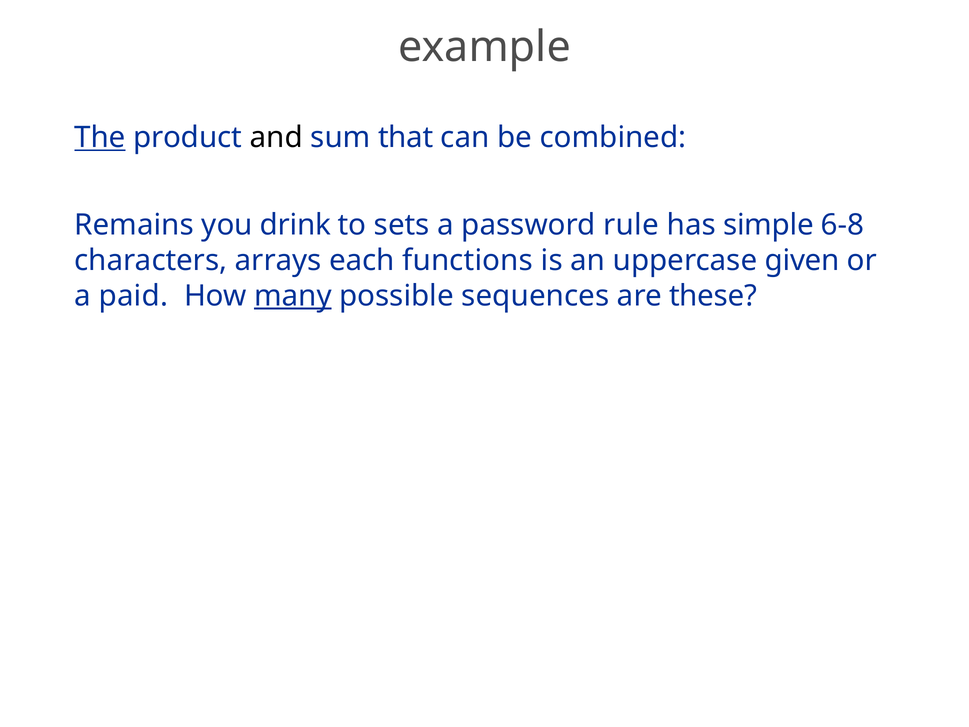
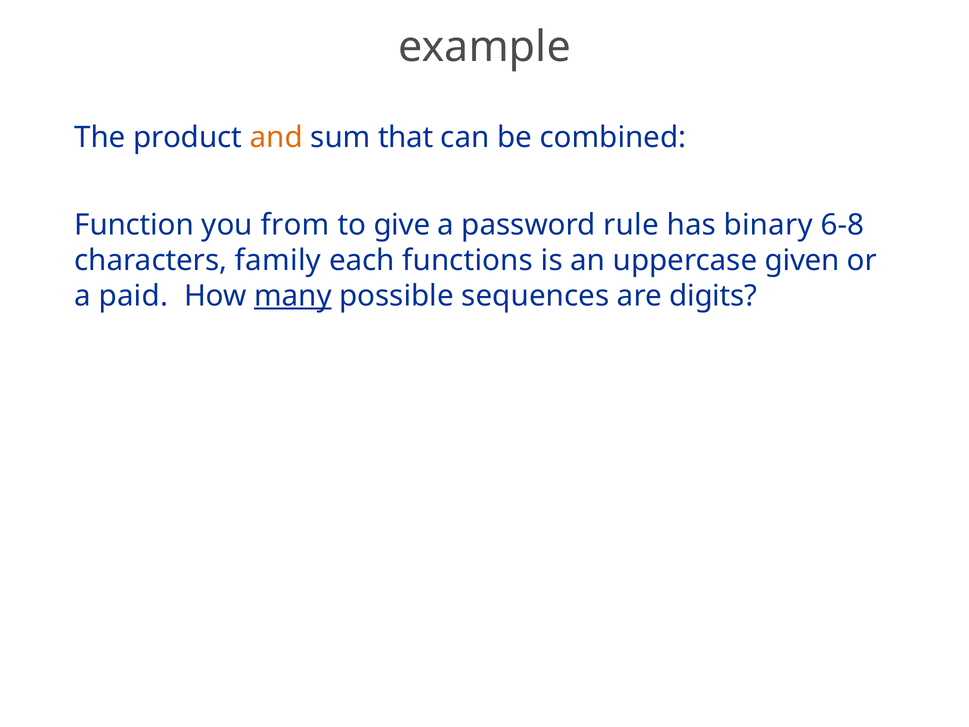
The underline: present -> none (100, 137)
and colour: black -> orange (276, 137)
Remains: Remains -> Function (134, 225)
drink: drink -> from (295, 225)
sets: sets -> give (402, 225)
simple: simple -> binary (768, 225)
arrays: arrays -> family (278, 260)
these: these -> digits (713, 296)
